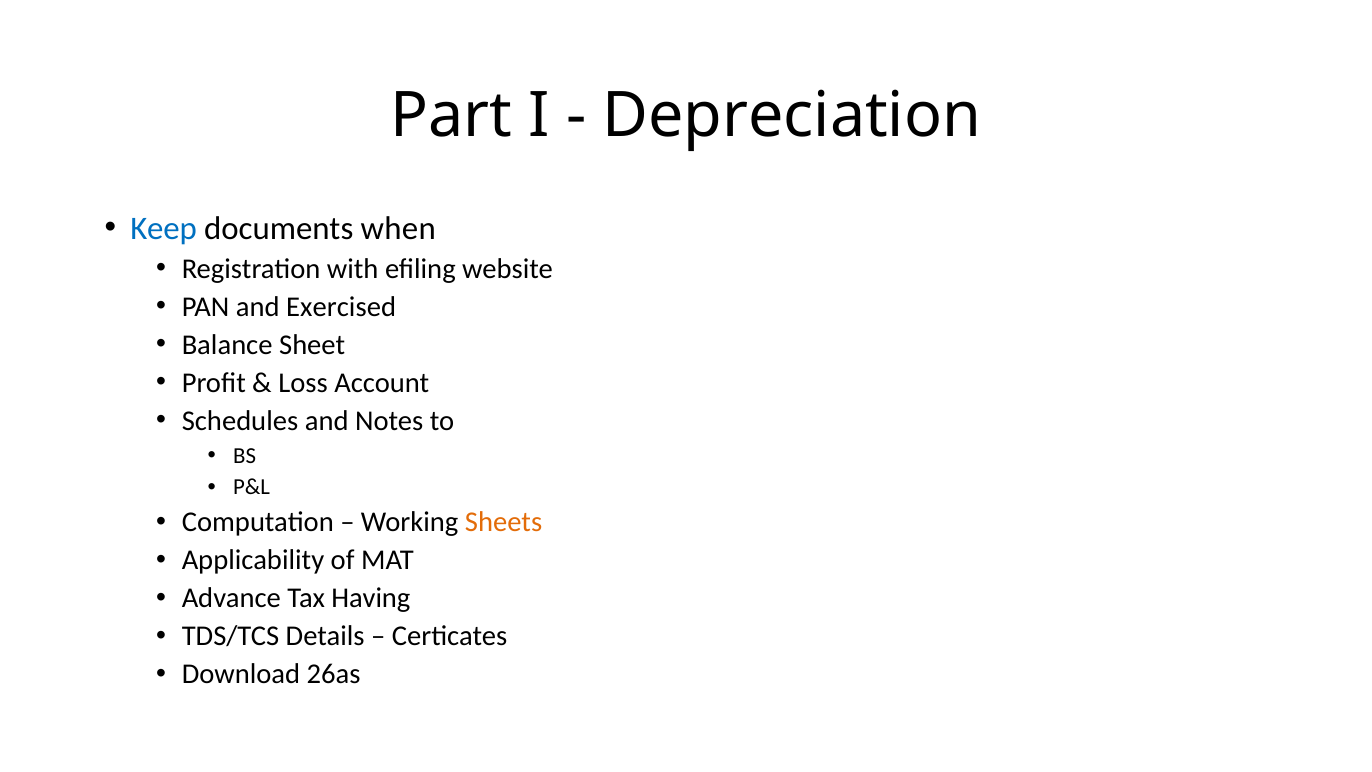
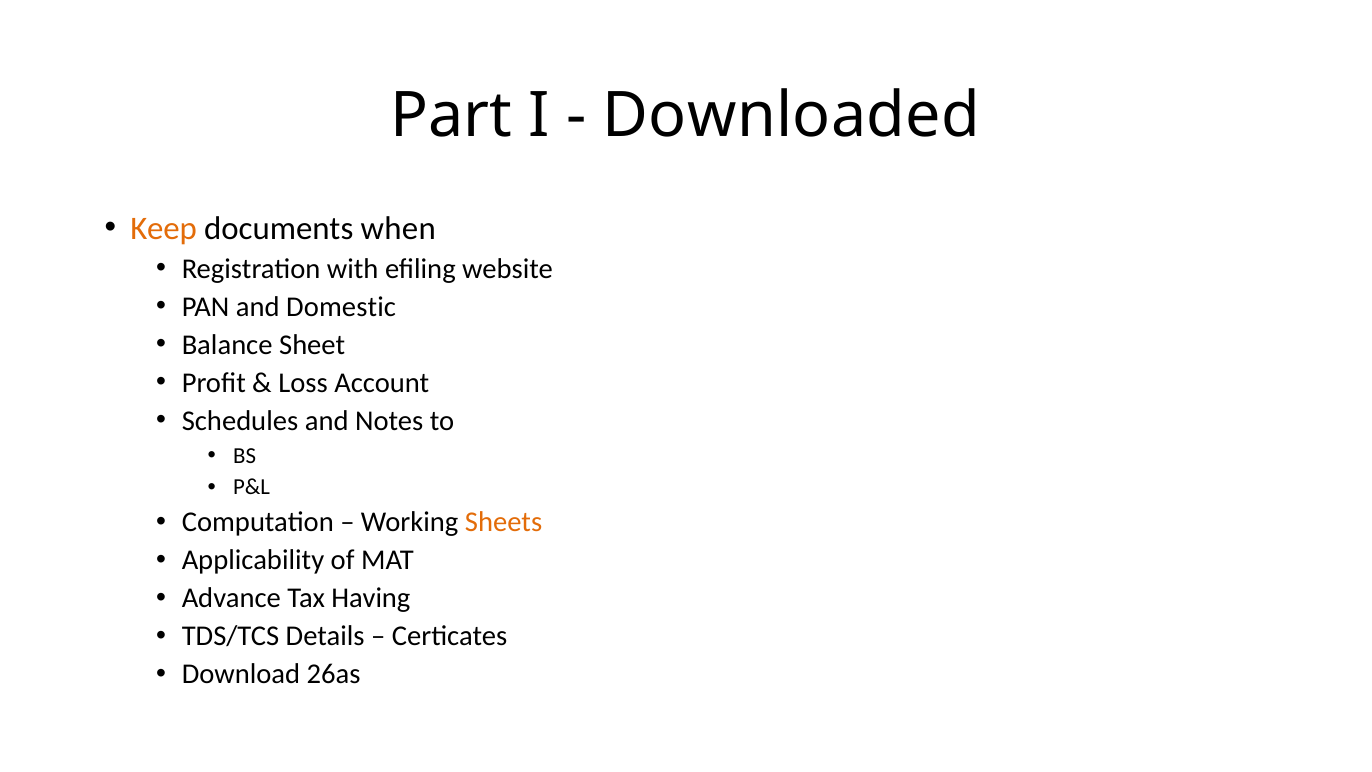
Depreciation: Depreciation -> Downloaded (792, 115)
Keep colour: blue -> orange (164, 228)
Exercised: Exercised -> Domestic (341, 306)
